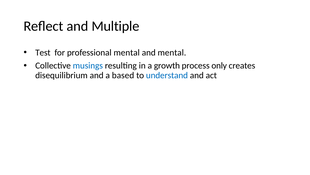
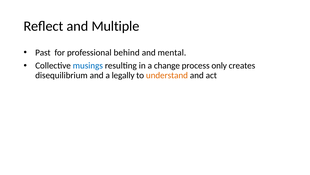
Test: Test -> Past (43, 52)
professional mental: mental -> behind (127, 52)
growth: growth -> change (167, 65)
based: based -> legally (123, 75)
understand colour: blue -> orange (167, 75)
